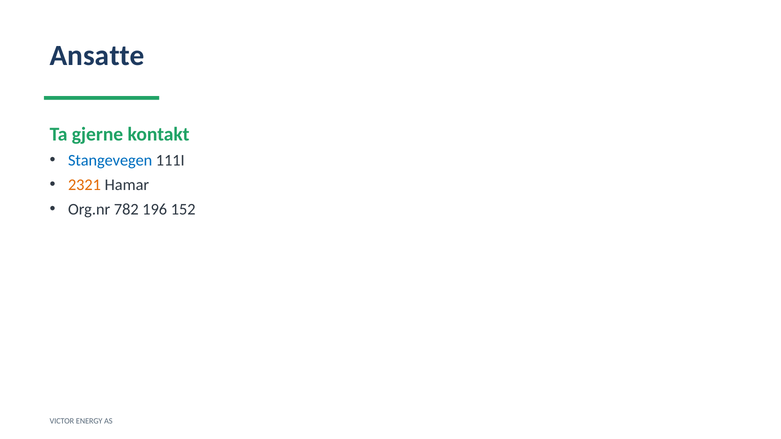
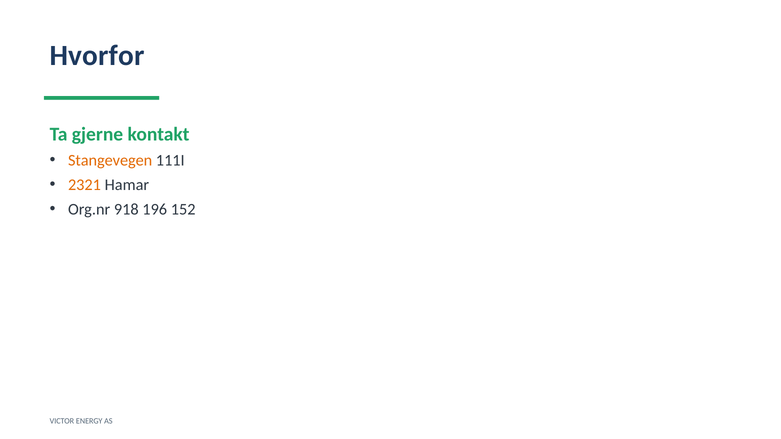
Ansatte: Ansatte -> Hvorfor (97, 56)
Stangevegen colour: blue -> orange (110, 161)
782: 782 -> 918 (126, 209)
